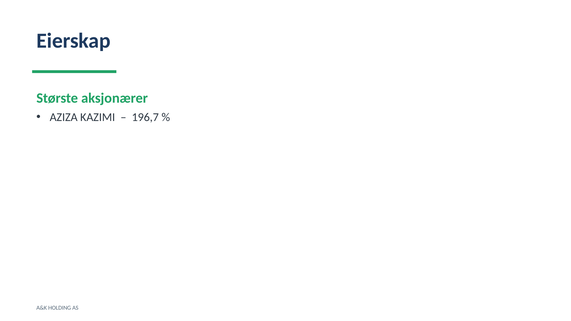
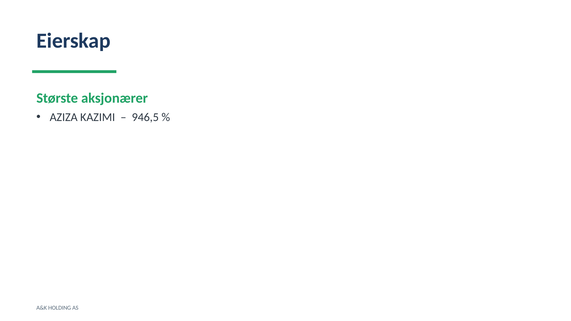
196,7: 196,7 -> 946,5 (145, 117)
